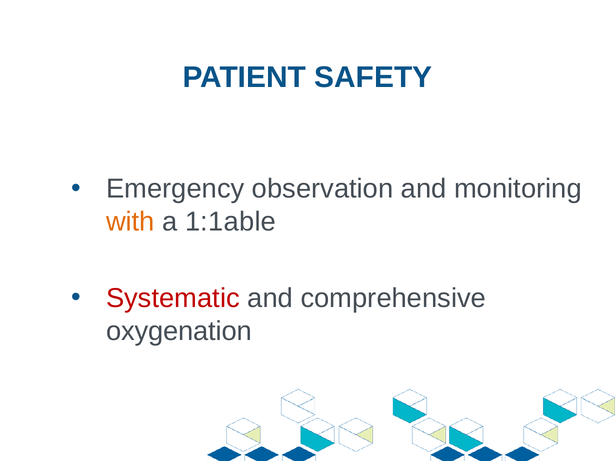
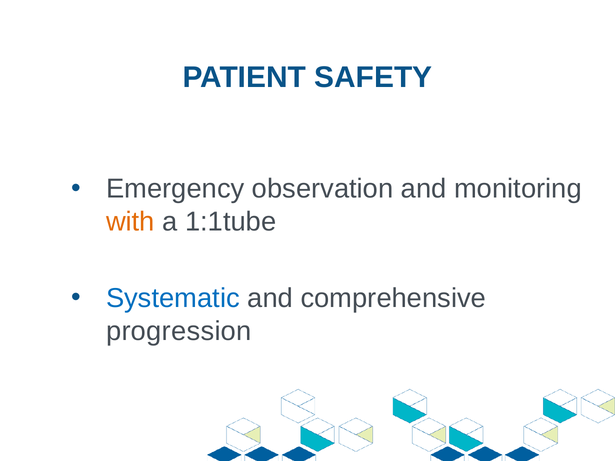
1:1able: 1:1able -> 1:1tube (231, 222)
Systematic colour: red -> blue (173, 298)
oxygenation: oxygenation -> progression (179, 331)
